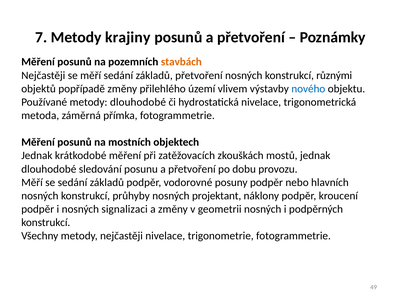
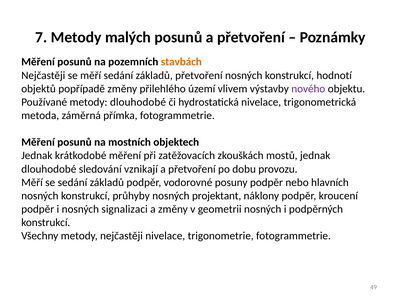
krajiny: krajiny -> malých (128, 37)
různými: různými -> hodnotí (334, 75)
nového colour: blue -> purple (308, 89)
posunu: posunu -> vznikají (141, 169)
